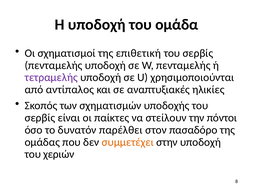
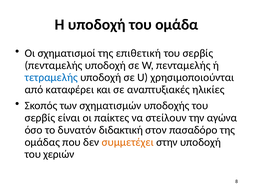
τετραμελής colour: purple -> blue (51, 77)
αντίπαλος: αντίπαλος -> καταφέρει (70, 90)
πόντοι: πόντοι -> αγώνα (222, 118)
παρέλθει: παρέλθει -> διδακτική (121, 130)
